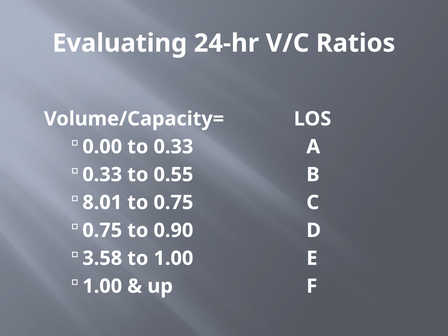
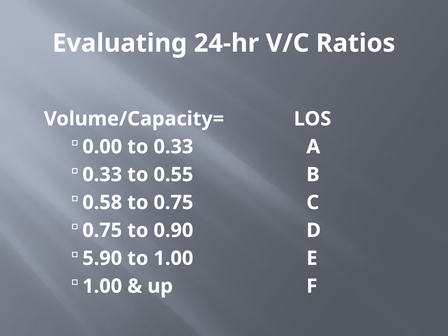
8.01: 8.01 -> 0.58 (102, 203)
3.58: 3.58 -> 5.90 (102, 258)
